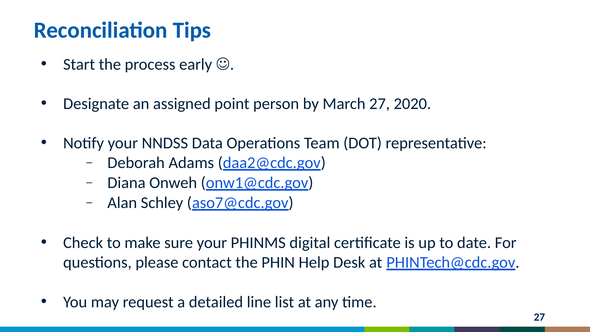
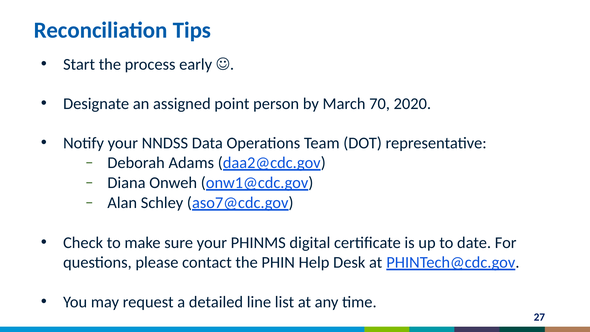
March 27: 27 -> 70 (380, 104)
